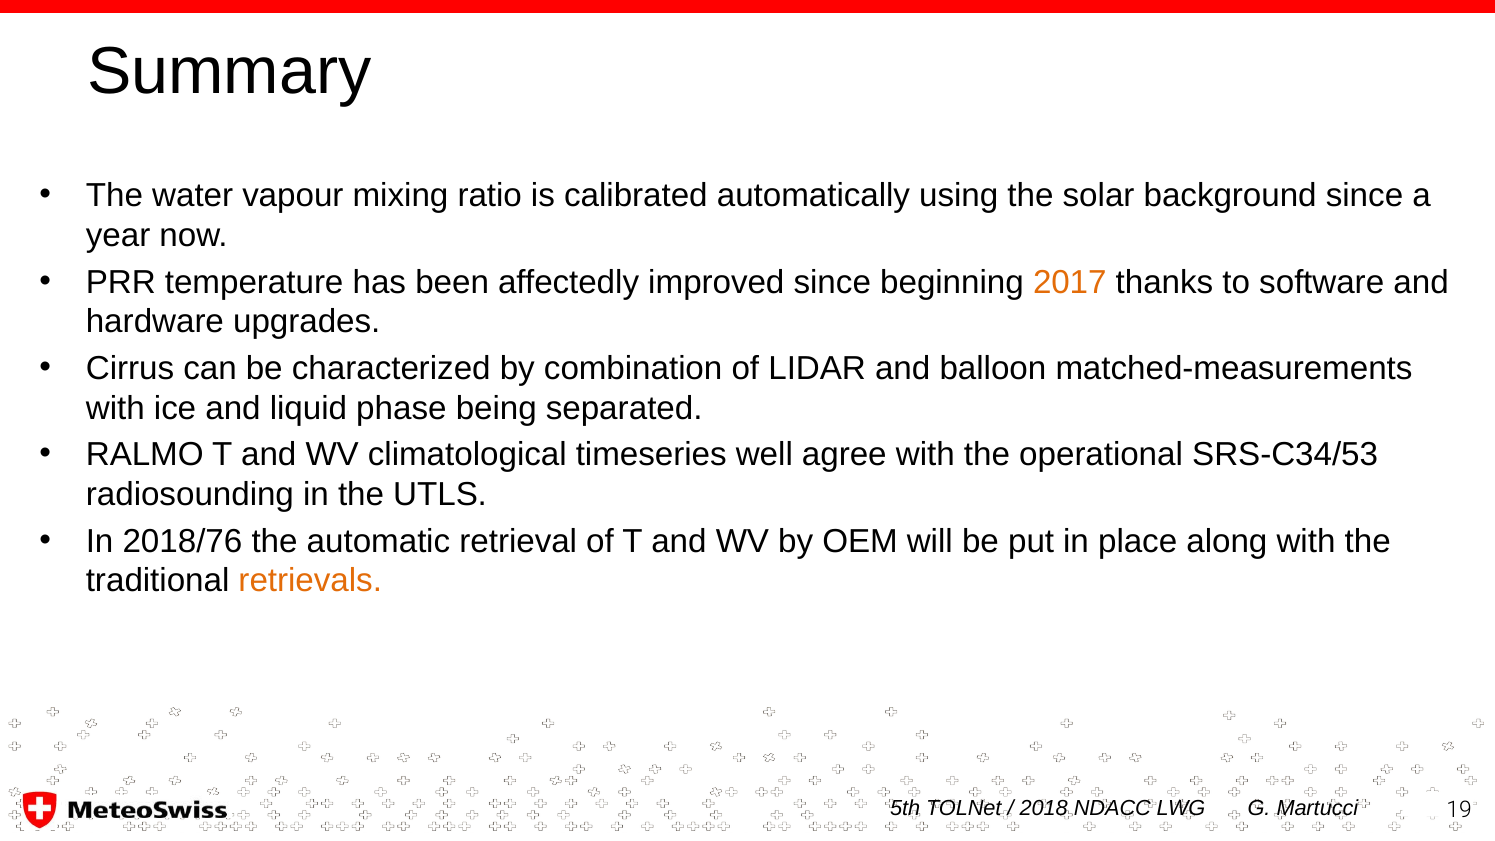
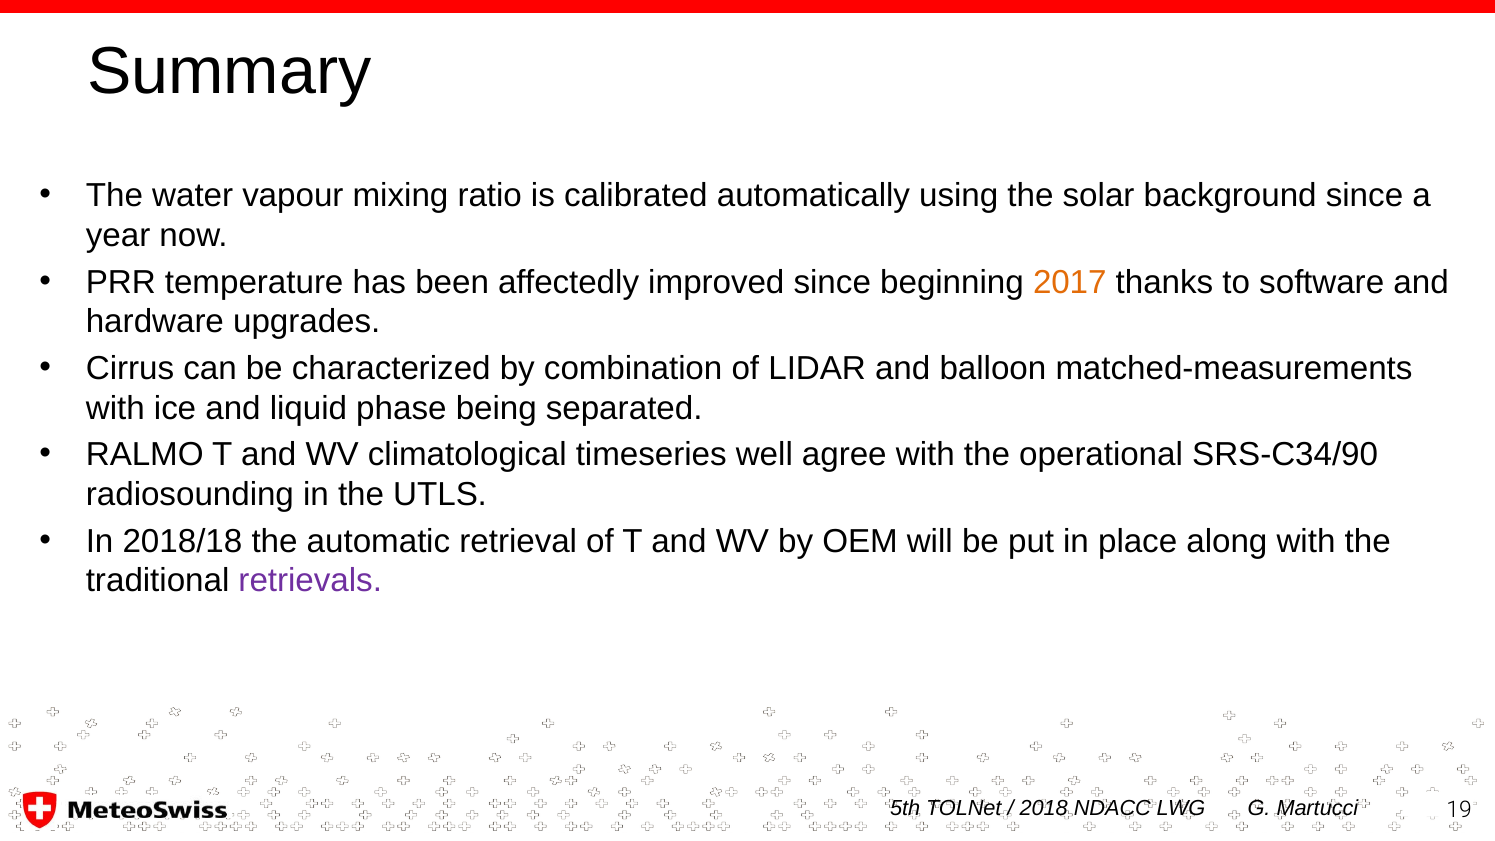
SRS-C34/53: SRS-C34/53 -> SRS-C34/90 (1285, 455)
2018/76: 2018/76 -> 2018/18 (182, 541)
retrievals colour: orange -> purple (310, 581)
